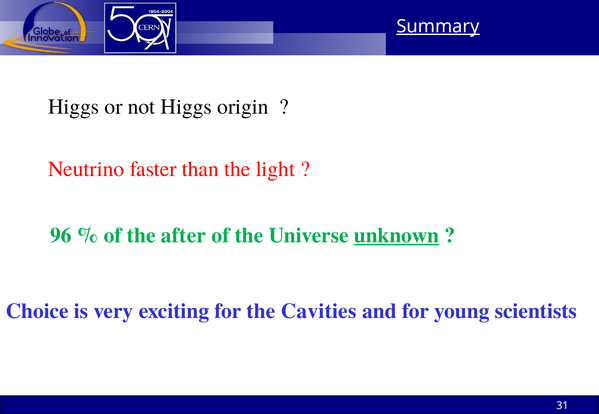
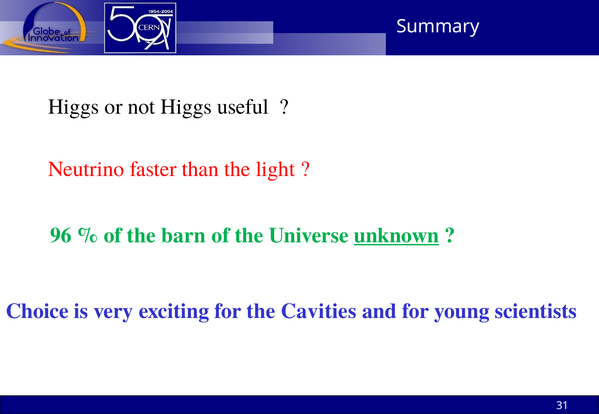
Summary underline: present -> none (438, 26)
origin: origin -> useful (243, 107)
after: after -> barn (183, 236)
